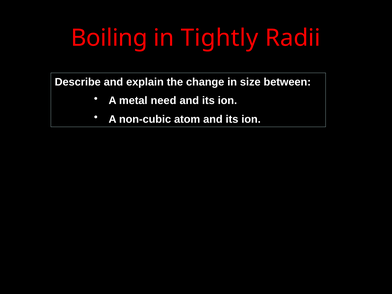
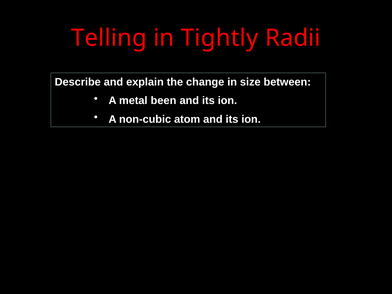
Boiling: Boiling -> Telling (109, 38)
need: need -> been (163, 101)
